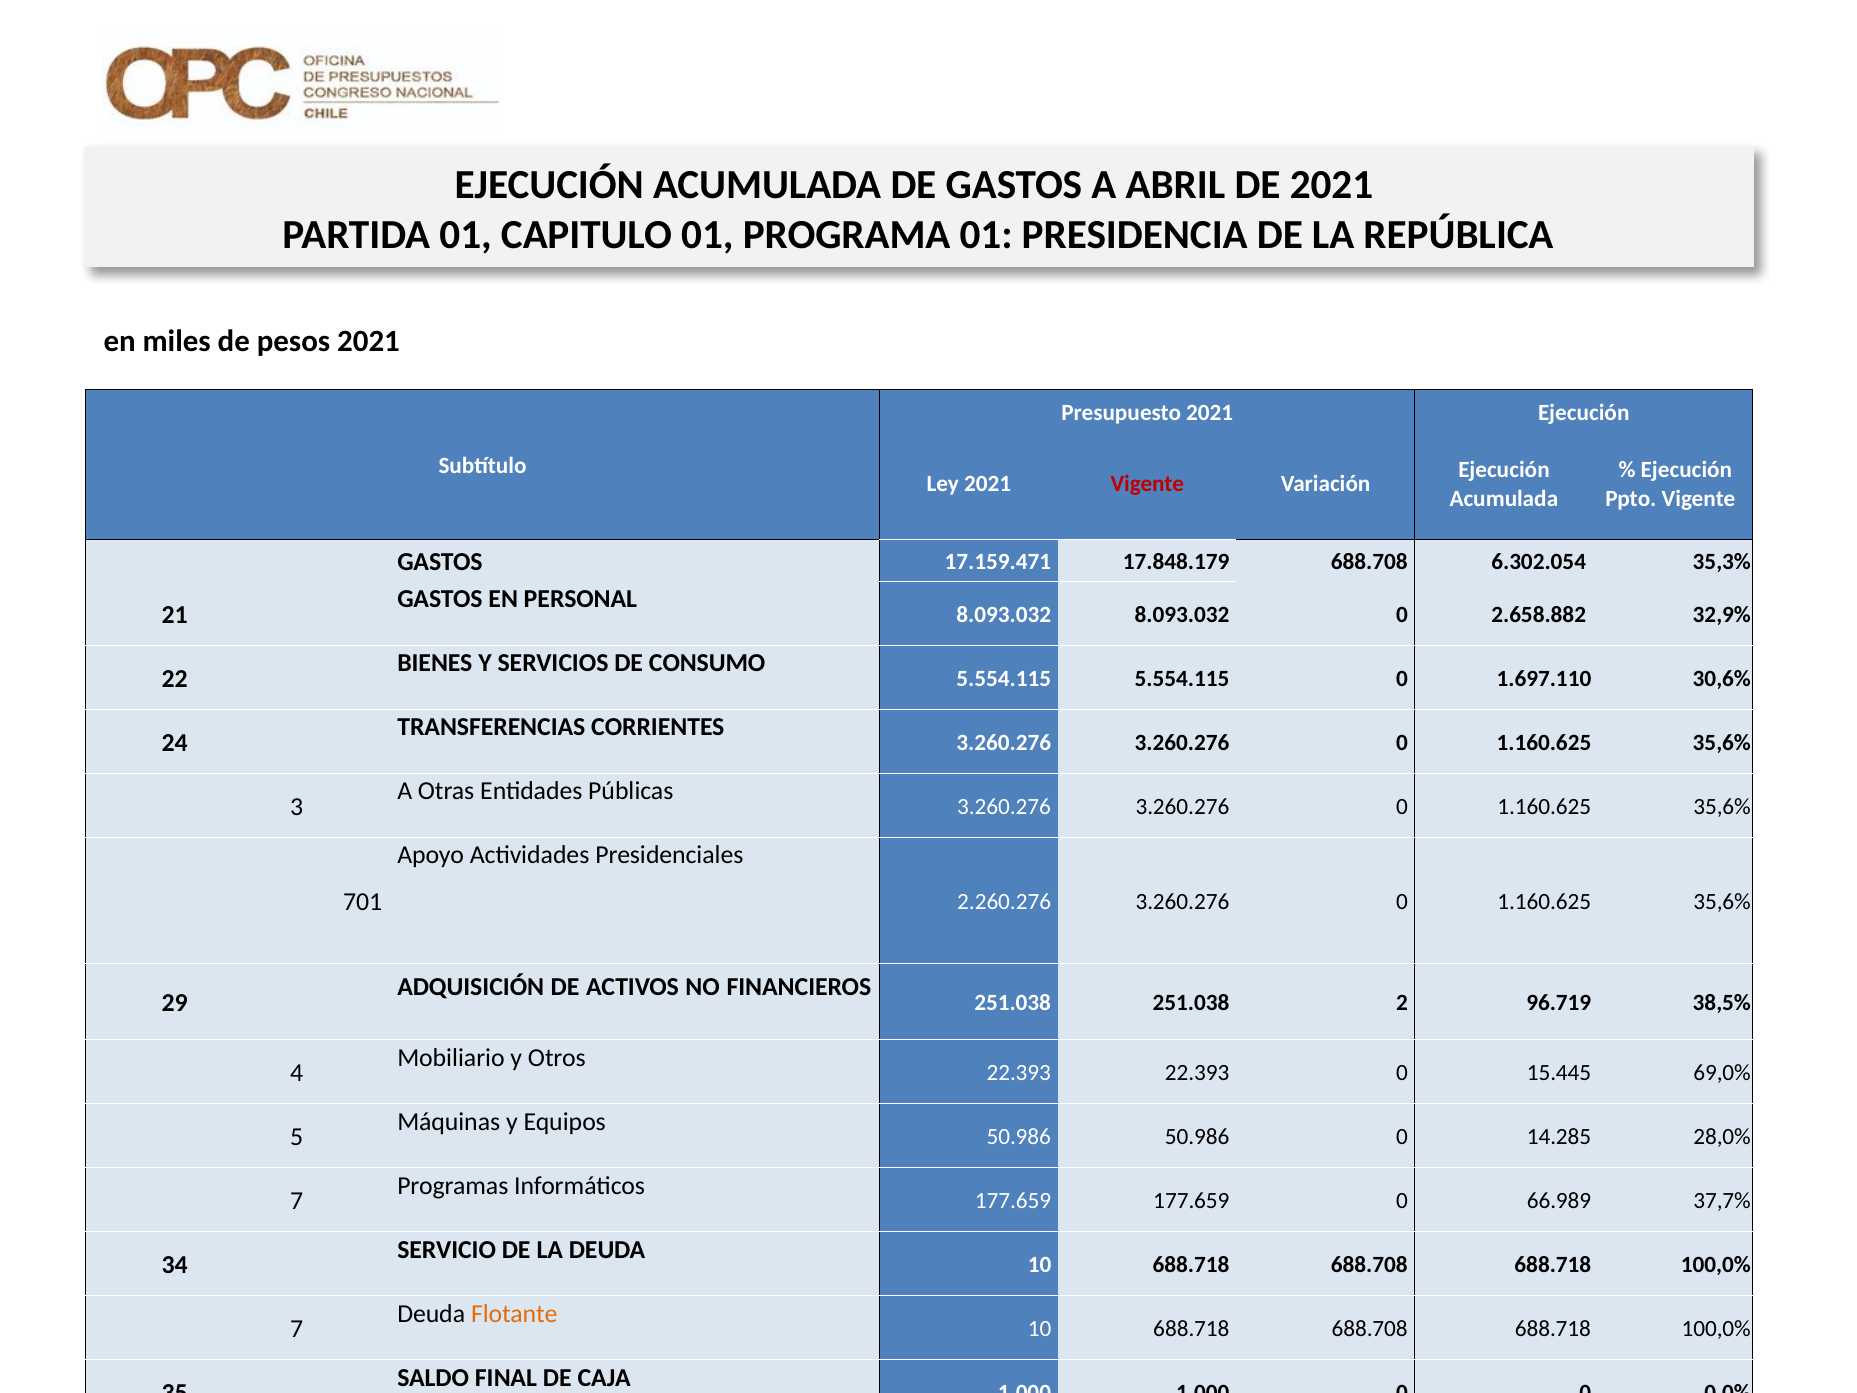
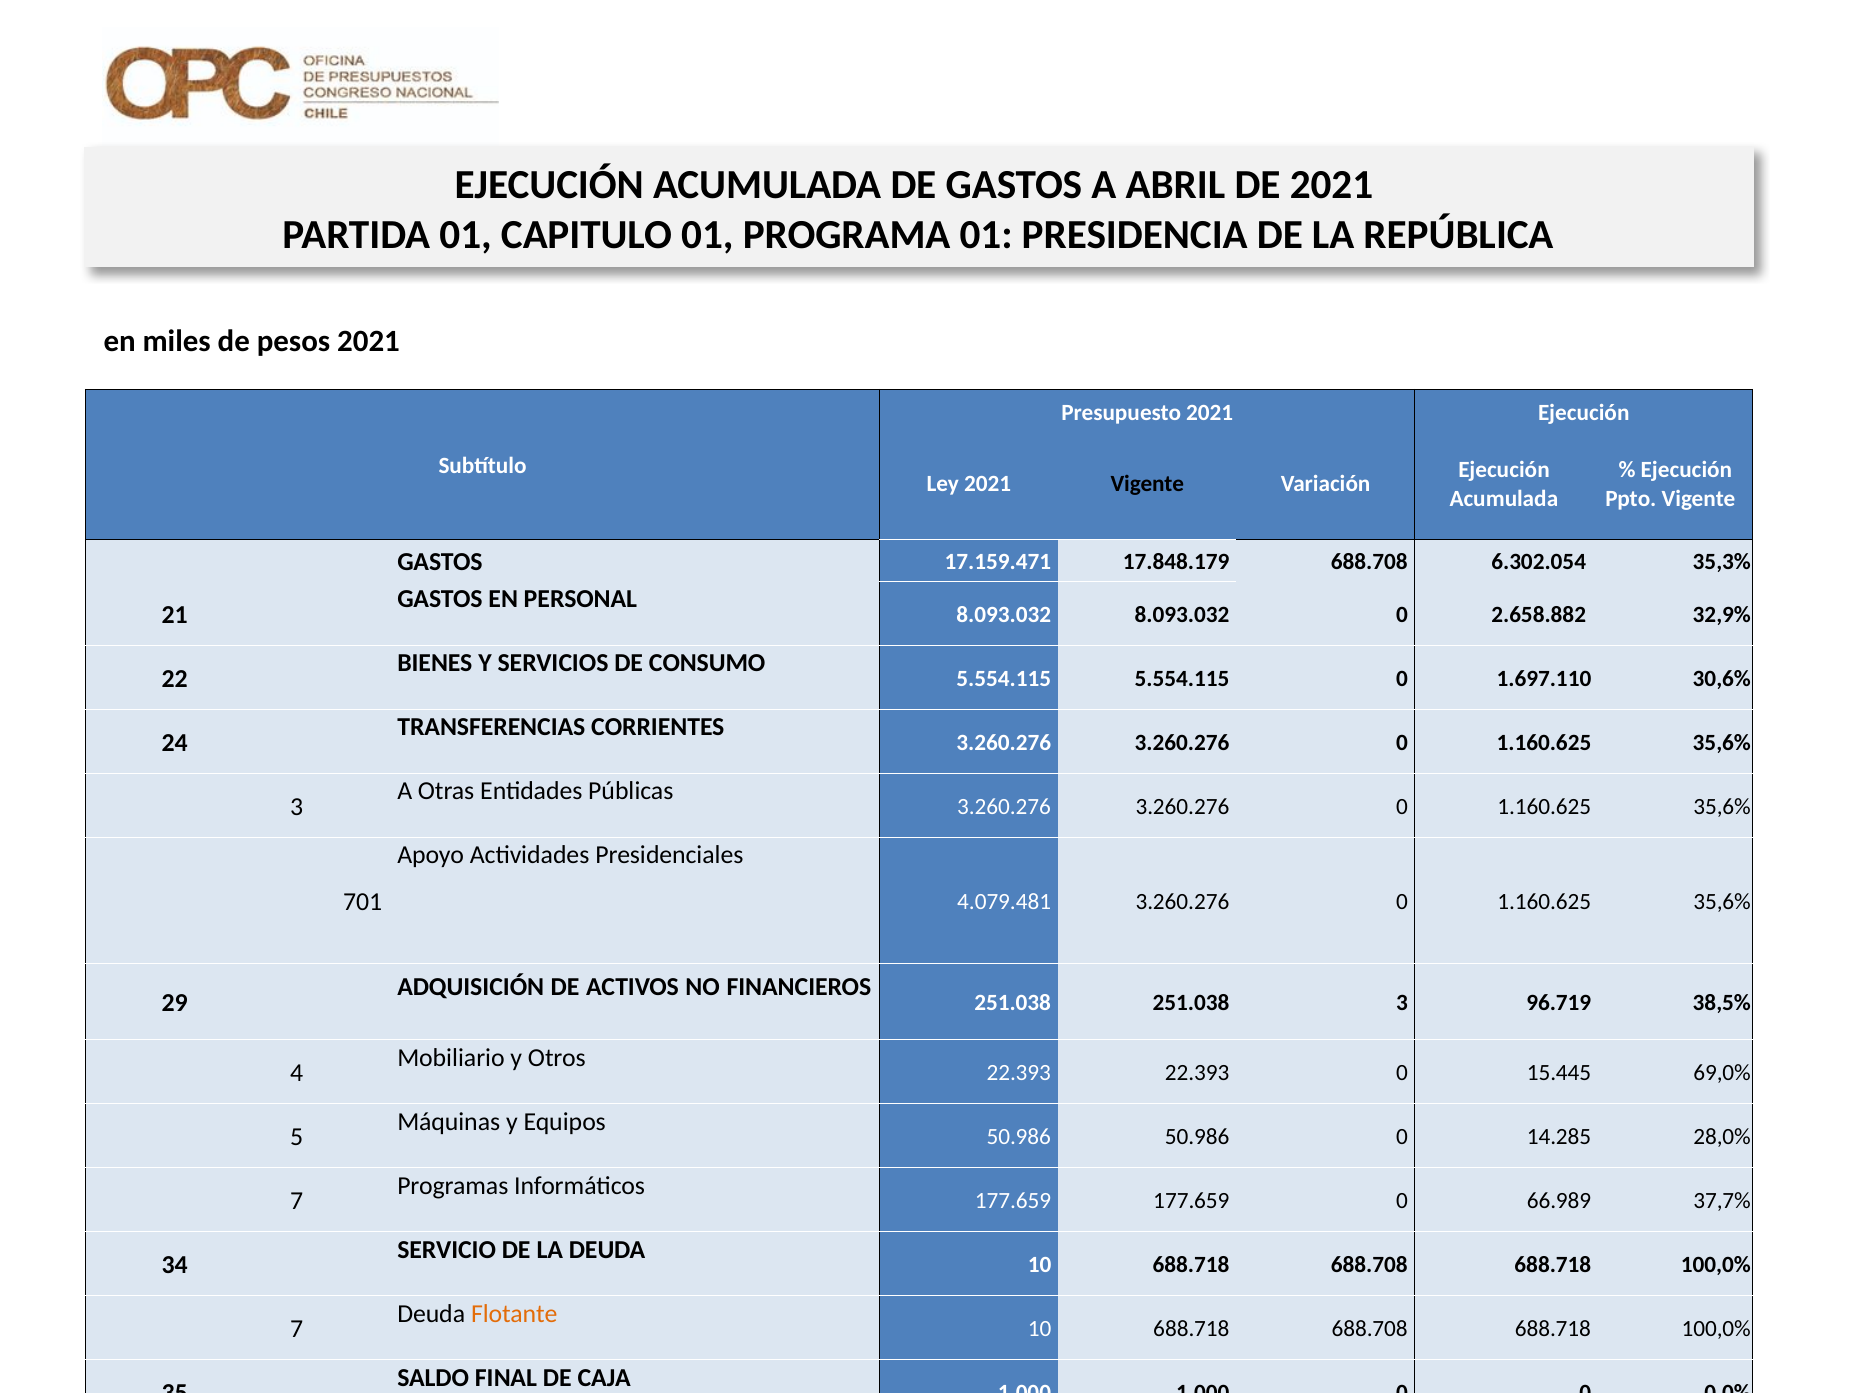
Vigente colour: red -> black (1147, 484)
2.260.276: 2.260.276 -> 4.079.481 (1004, 901)
251.038 2: 2 -> 3 (1402, 1003)
